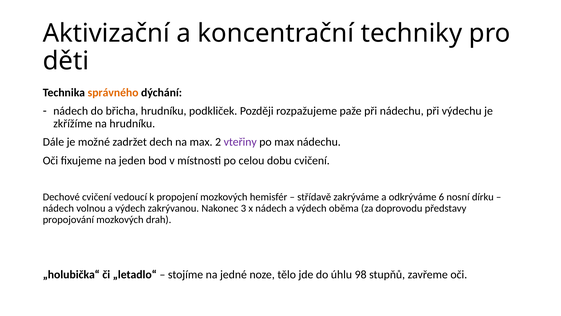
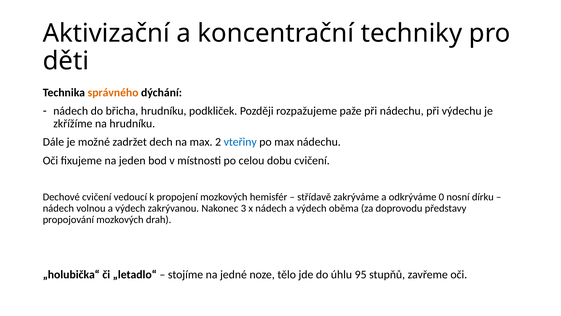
vteřiny colour: purple -> blue (240, 142)
6: 6 -> 0 (441, 197)
98: 98 -> 95 (361, 274)
